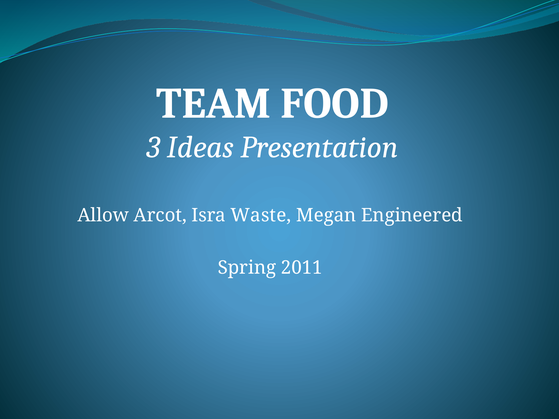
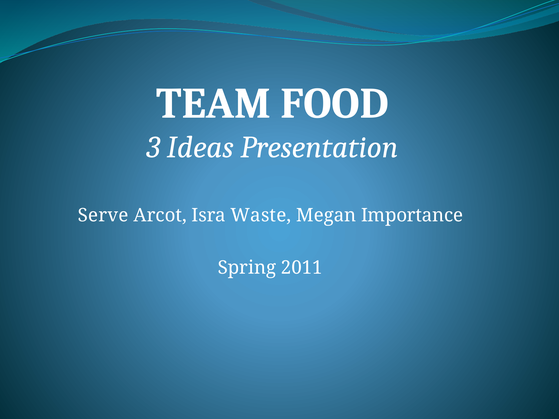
Allow: Allow -> Serve (103, 216)
Engineered: Engineered -> Importance (412, 216)
